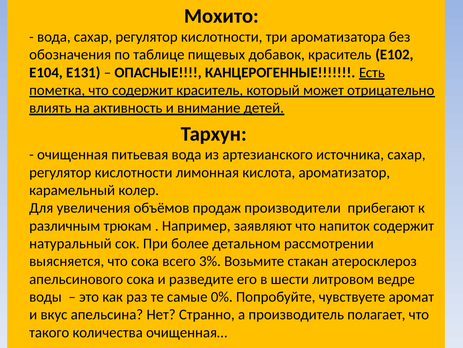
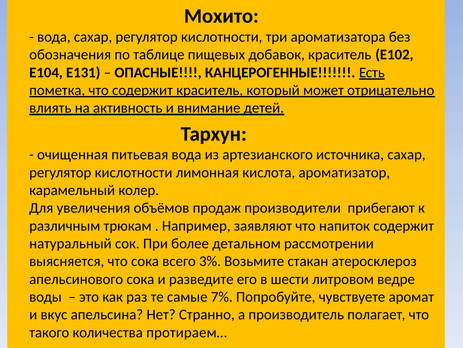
0%: 0% -> 7% (222, 296)
очищенная…: очищенная… -> протираем… (187, 332)
